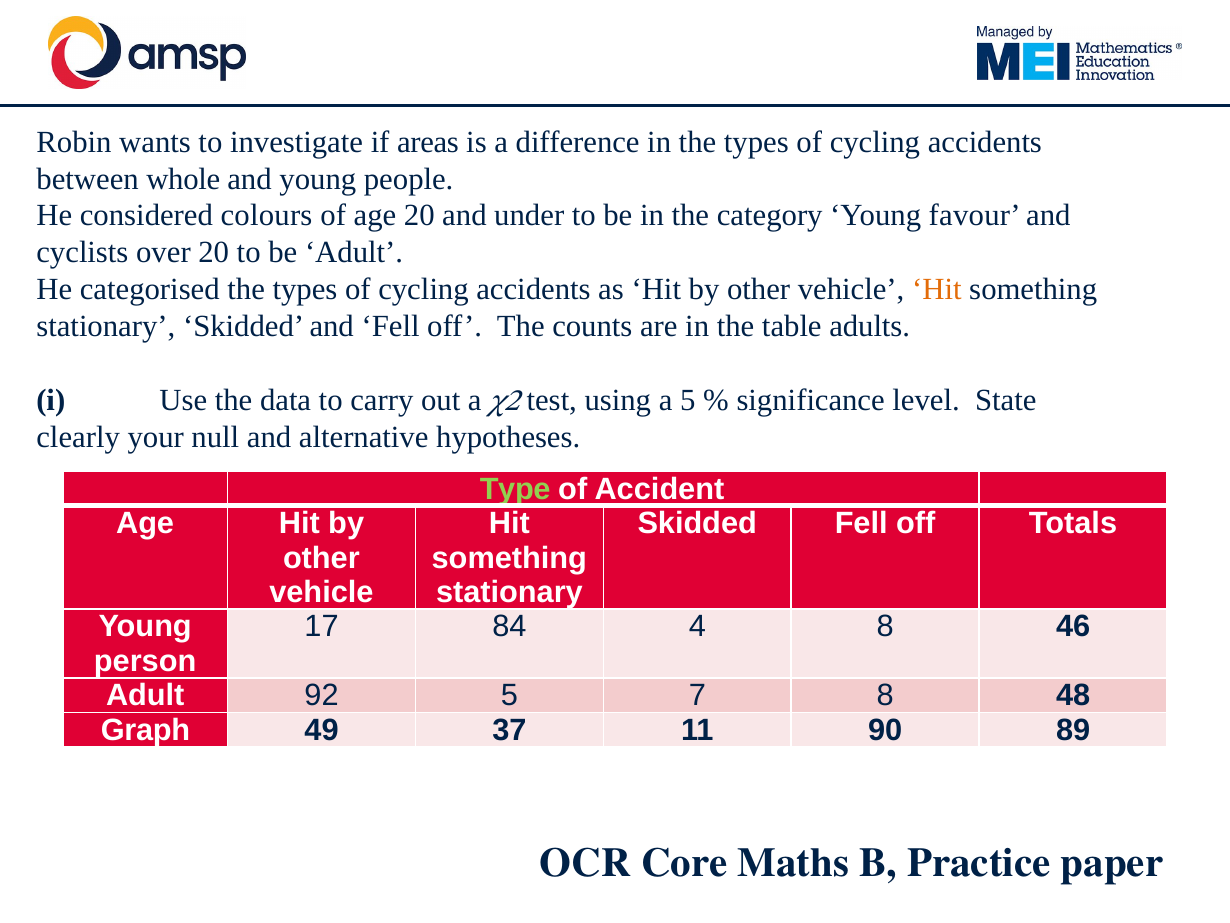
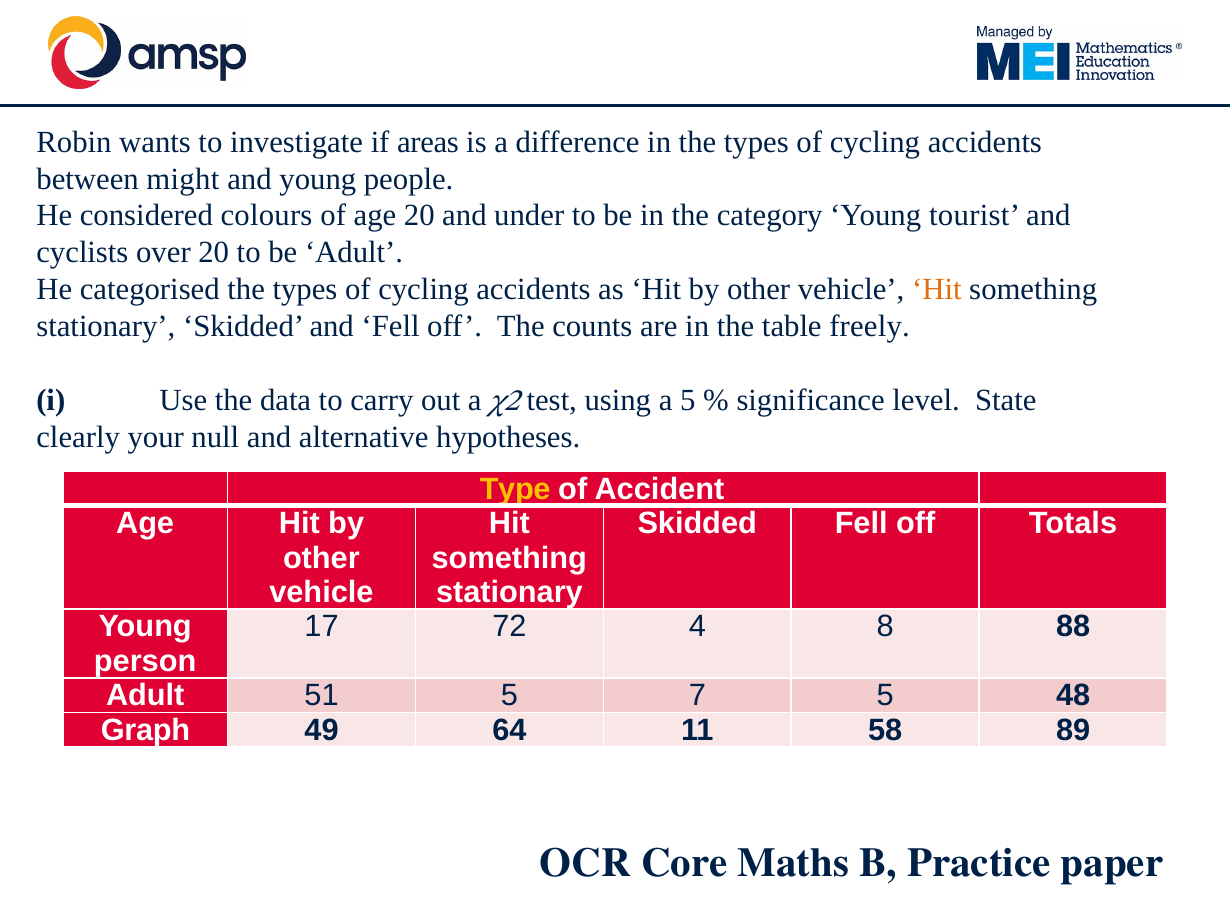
whole: whole -> might (183, 179)
favour: favour -> tourist (975, 216)
adults: adults -> freely (870, 326)
Type colour: light green -> yellow (515, 489)
84: 84 -> 72 (509, 626)
46: 46 -> 88 (1073, 626)
92: 92 -> 51 (322, 695)
7 8: 8 -> 5 (885, 695)
37: 37 -> 64 (509, 730)
90: 90 -> 58 (885, 730)
